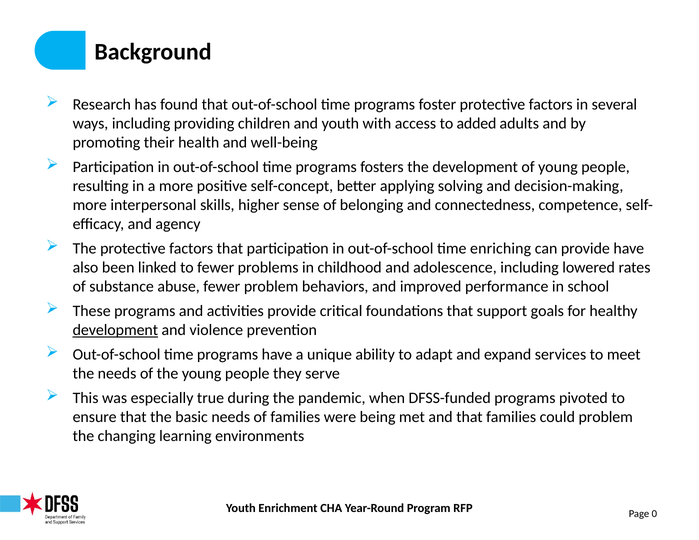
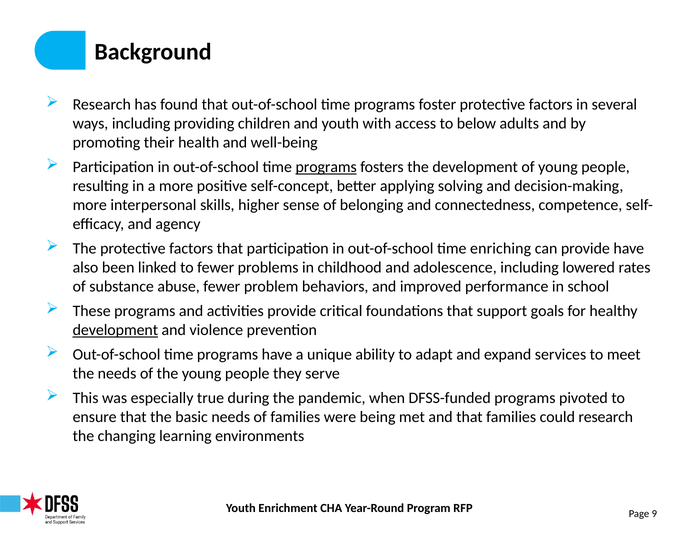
added: added -> below (476, 124)
programs underline: none -> present (326, 167)
could problem: problem -> research (606, 417)
0: 0 -> 9 (654, 514)
